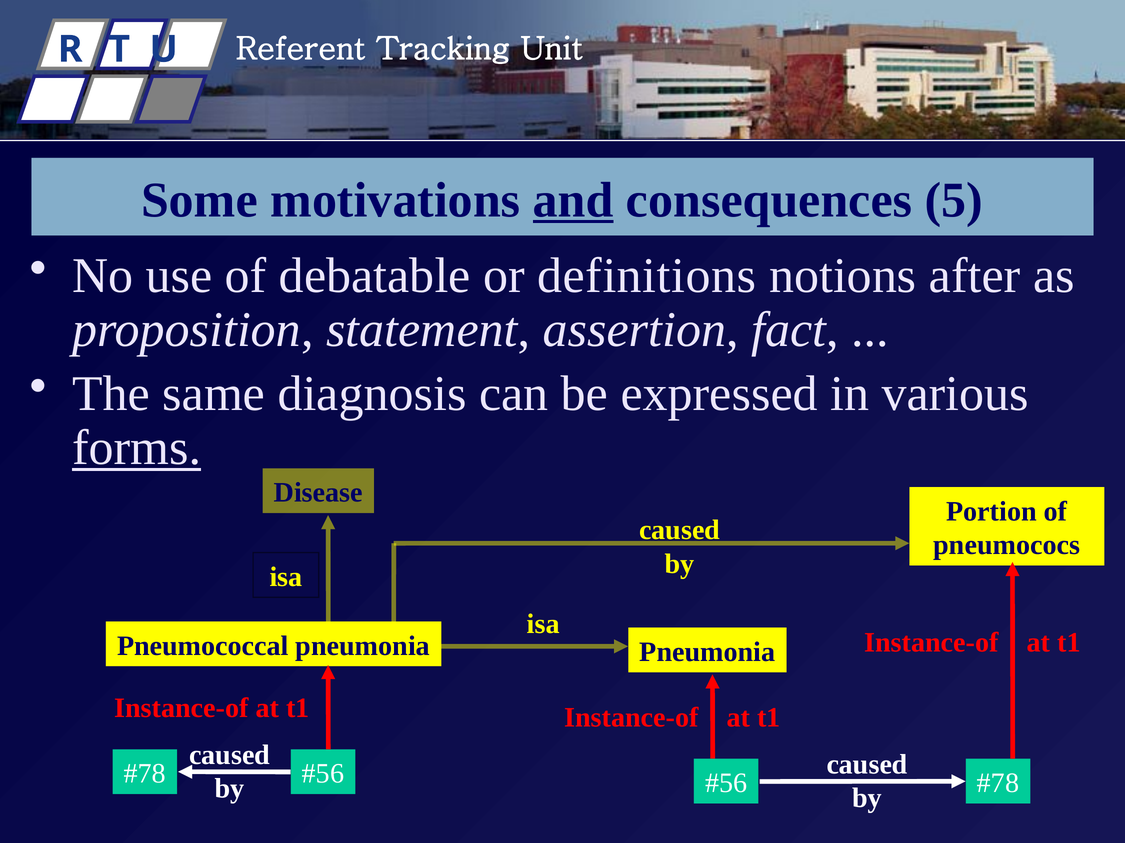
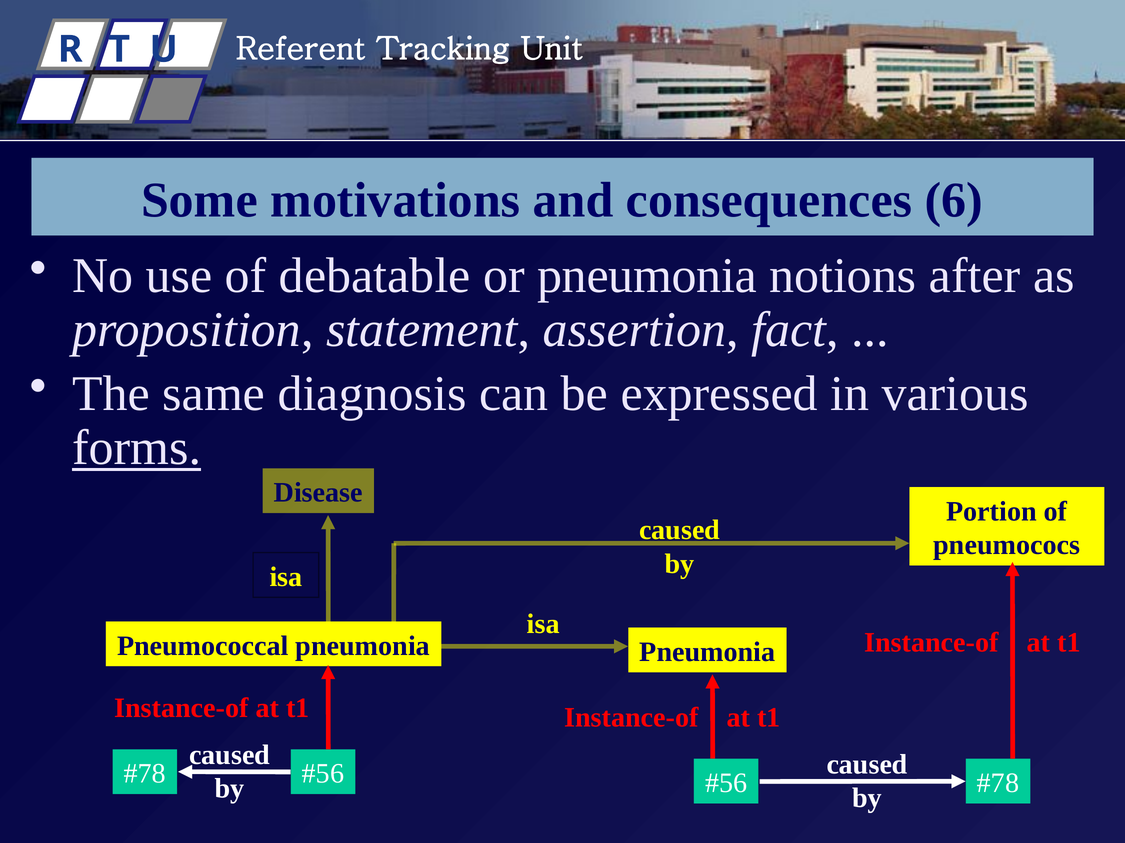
and underline: present -> none (573, 200)
5: 5 -> 6 (954, 200)
or definitions: definitions -> pneumonia (647, 276)
